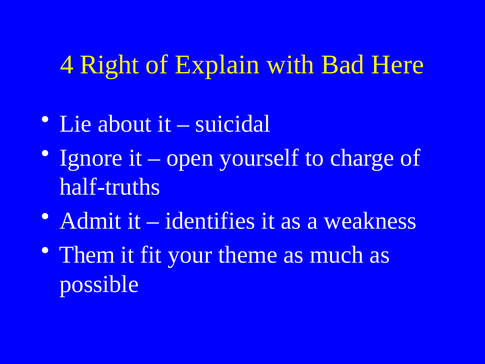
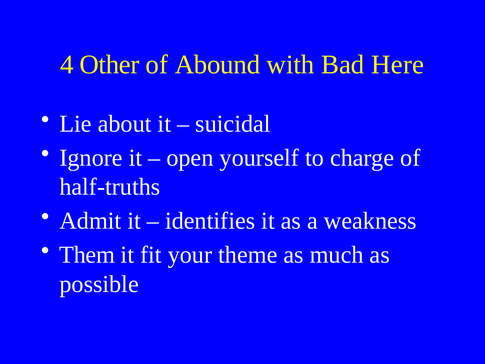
Right: Right -> Other (109, 65)
Explain: Explain -> Abound (217, 65)
